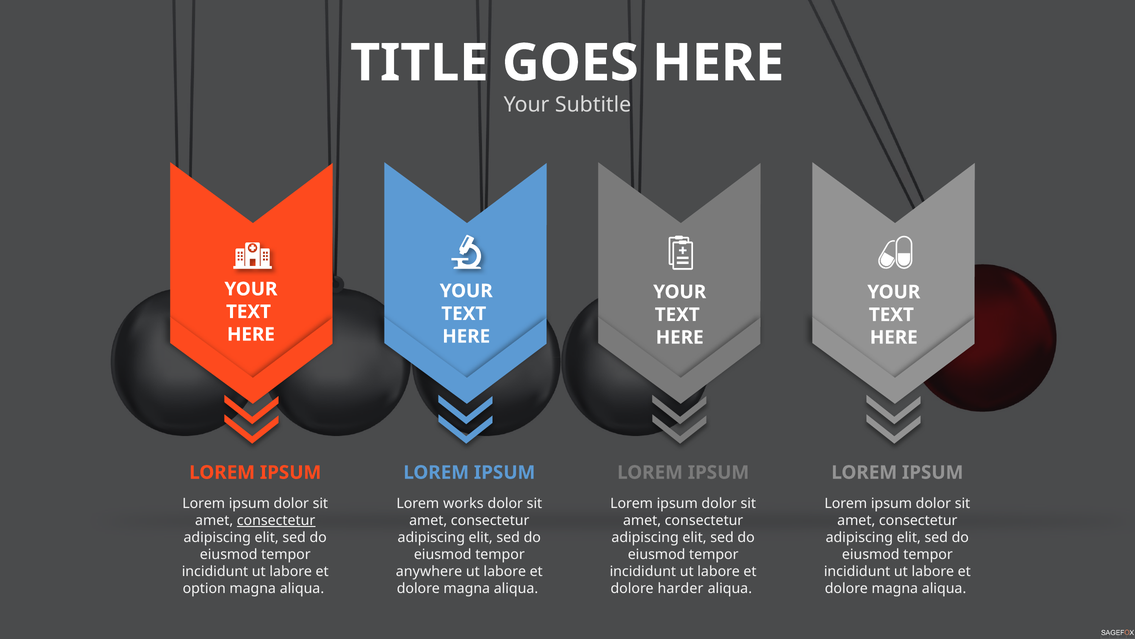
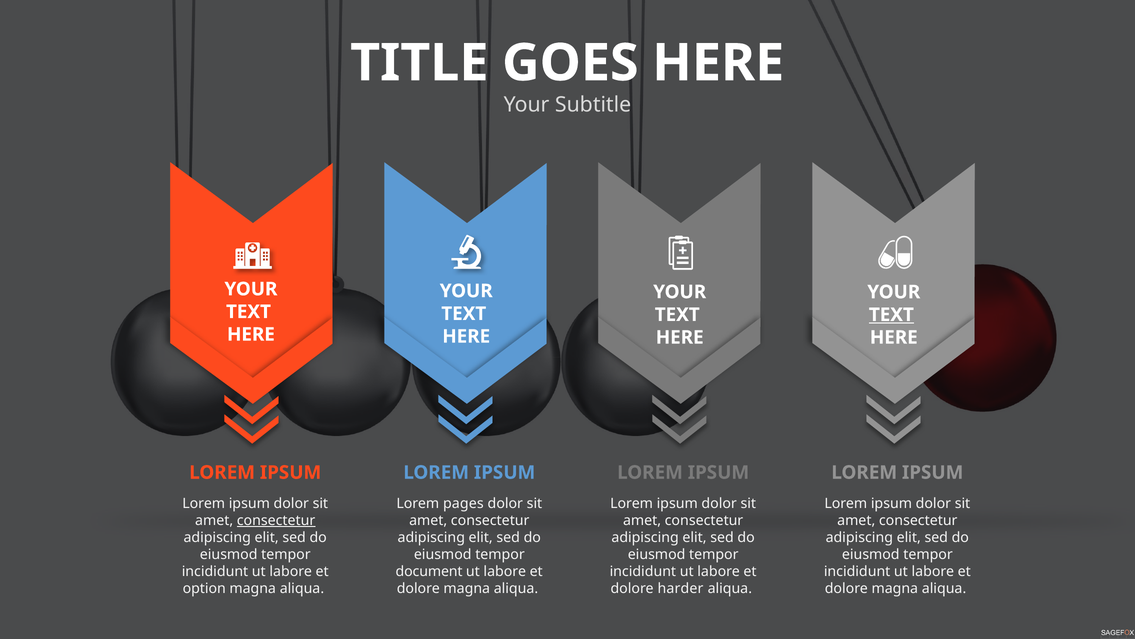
TEXT underline: none -> present (891, 314)
works: works -> pages (463, 503)
anywhere: anywhere -> document (429, 571)
